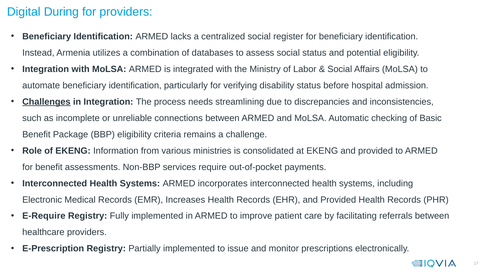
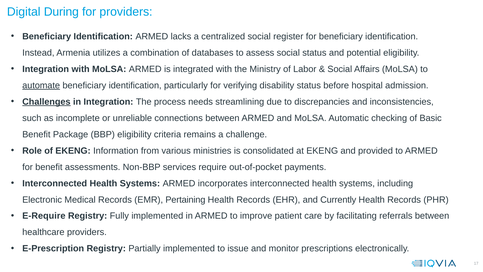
automate underline: none -> present (41, 85)
Increases: Increases -> Pertaining (185, 199)
EHR and Provided: Provided -> Currently (338, 199)
